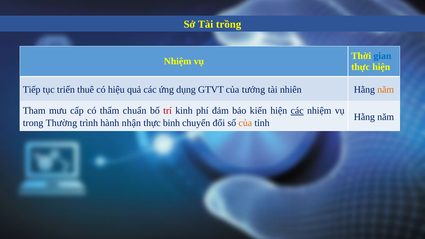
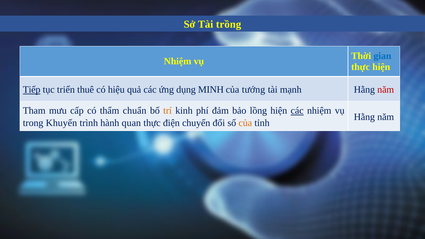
Tiếp underline: none -> present (32, 90)
GTVT: GTVT -> MINH (211, 90)
nhiên: nhiên -> mạnh (291, 90)
năm colour: orange -> red (386, 90)
trí colour: red -> orange (168, 111)
kiến: kiến -> lồng (258, 111)
Thường: Thường -> Khuyến (61, 123)
nhận: nhận -> quan (131, 123)
binh: binh -> điện (171, 123)
